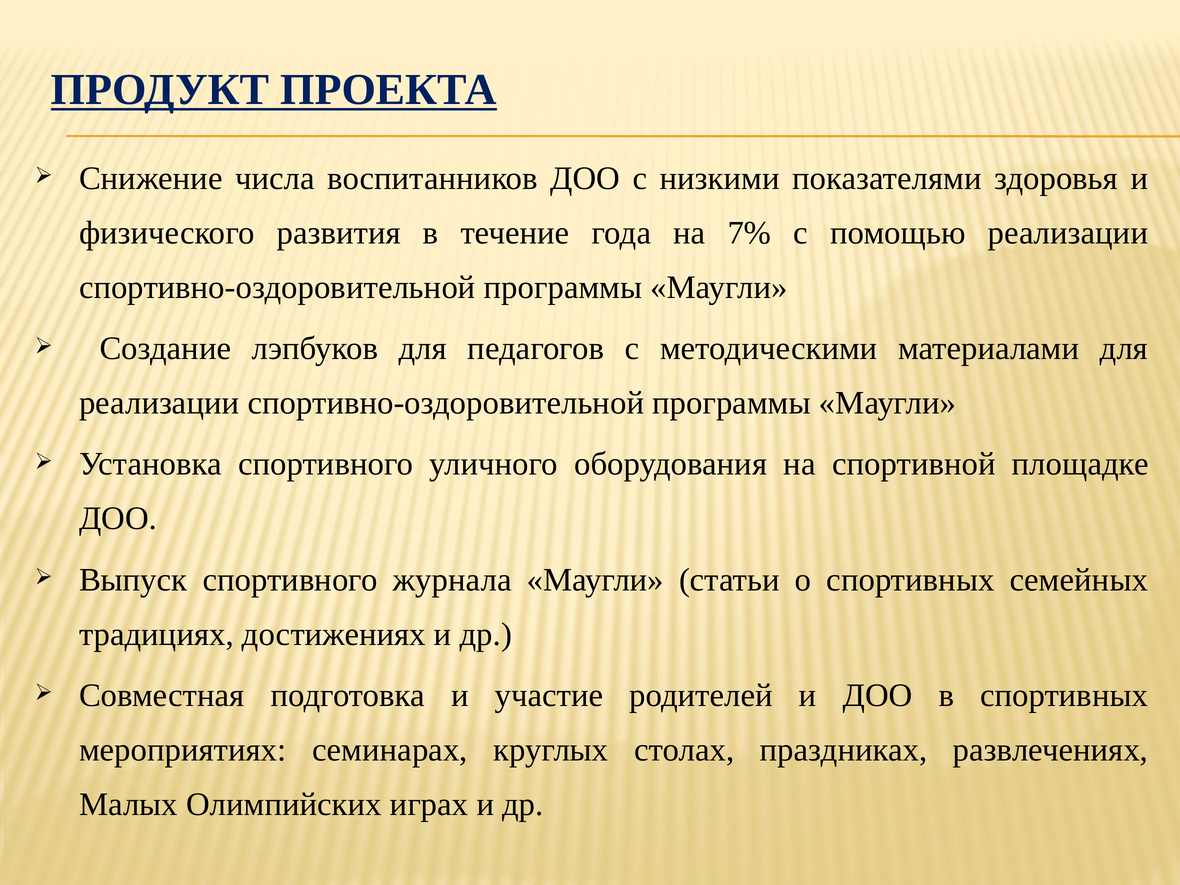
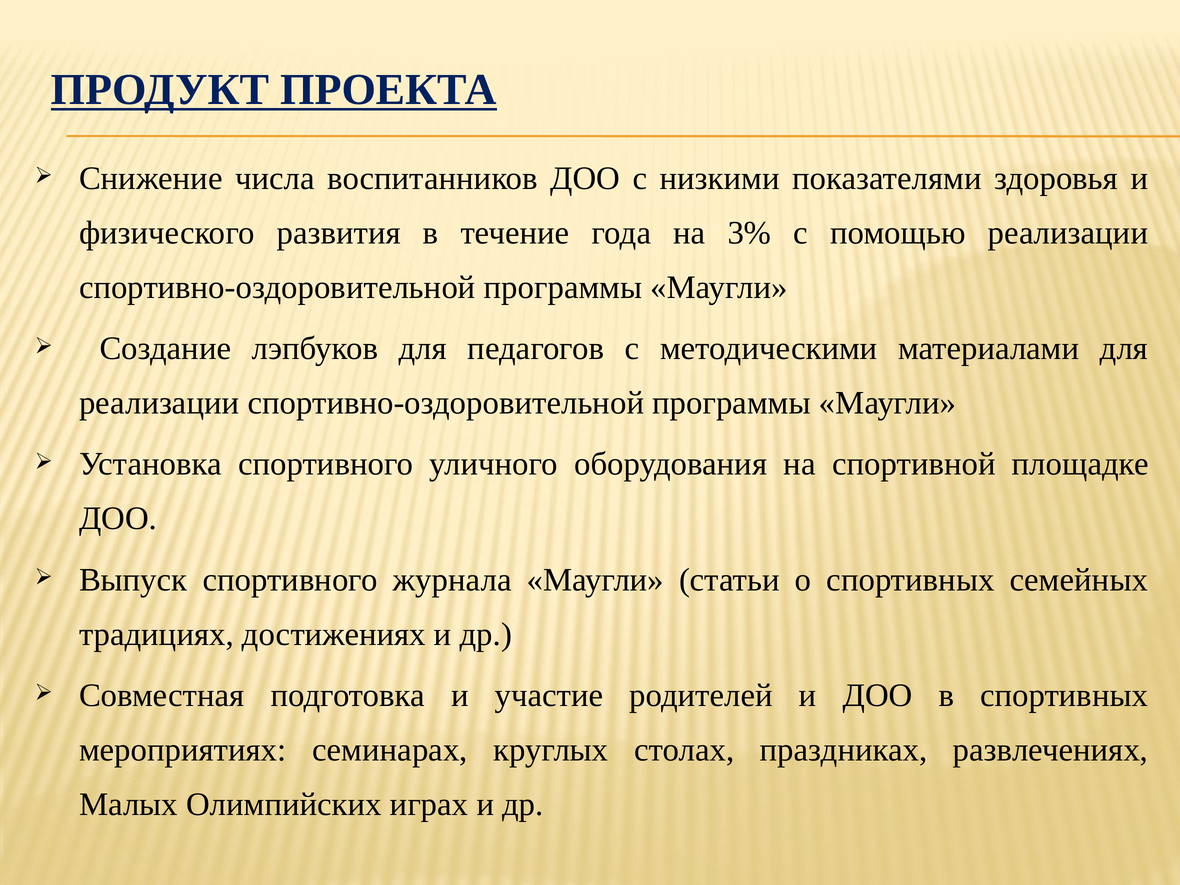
7%: 7% -> 3% (749, 233)
